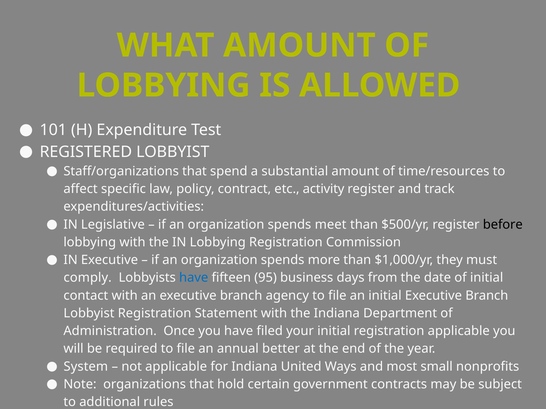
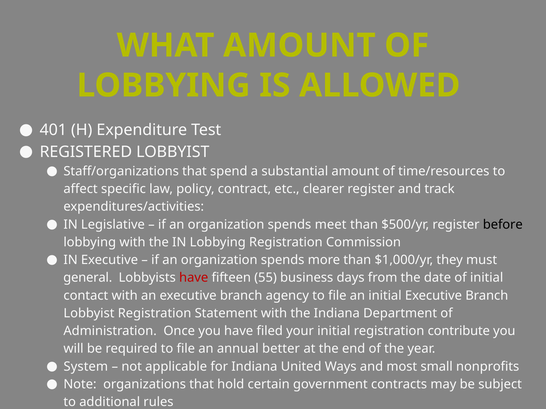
101: 101 -> 401 (53, 130)
activity: activity -> clearer (324, 189)
comply: comply -> general (88, 278)
have colour: blue -> red (194, 278)
95: 95 -> 55 (266, 278)
registration applicable: applicable -> contribute (459, 331)
